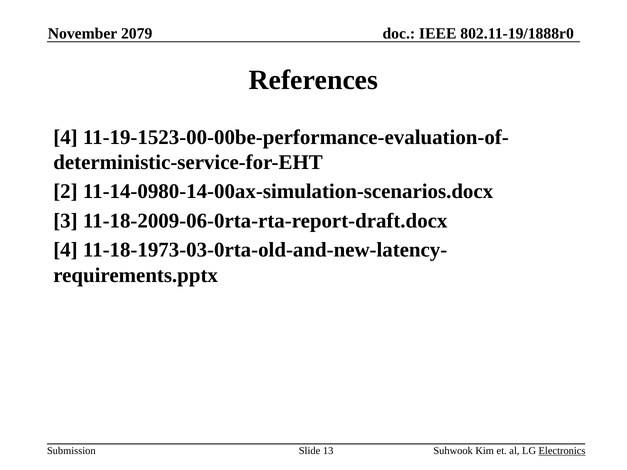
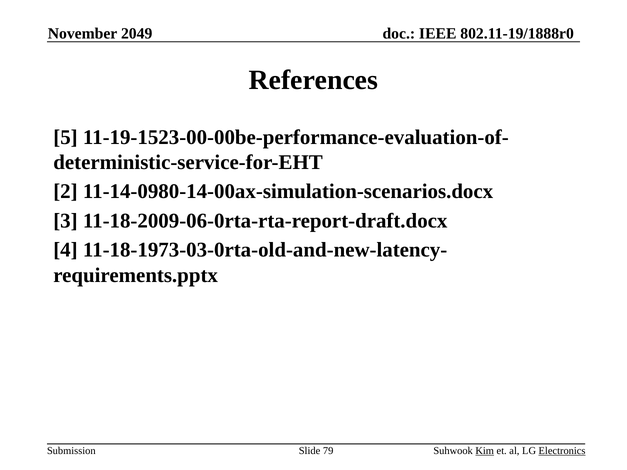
2079: 2079 -> 2049 (137, 33)
4: 4 -> 5 (66, 137)
13: 13 -> 79 (328, 451)
Kim underline: none -> present (485, 451)
